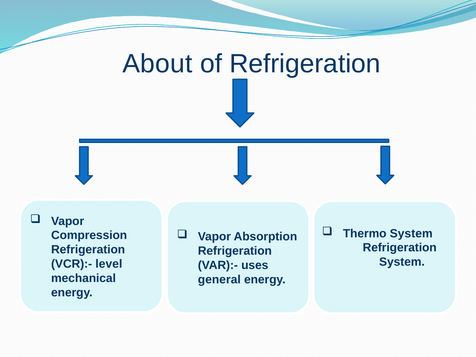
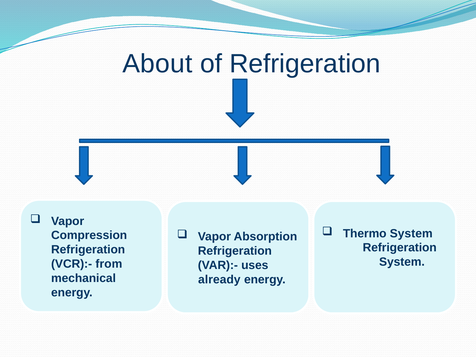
level: level -> from (109, 264)
general: general -> already (219, 279)
